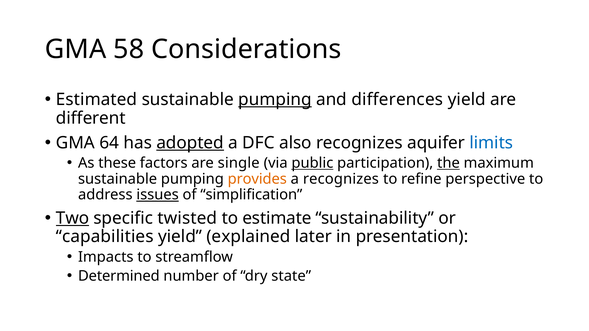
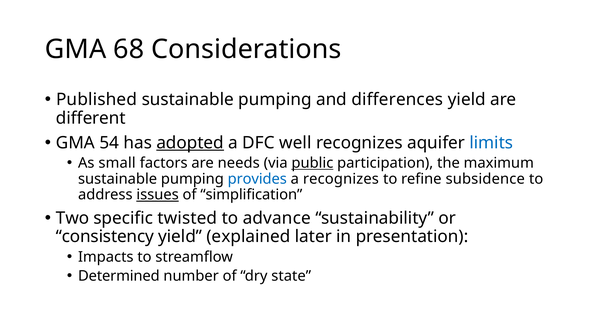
58: 58 -> 68 (129, 49)
Estimated: Estimated -> Published (97, 100)
pumping underline: present -> none (275, 100)
64: 64 -> 54 (109, 143)
also: also -> well (295, 143)
these: these -> small (117, 163)
single: single -> needs (239, 163)
the underline: present -> none (448, 163)
provides colour: orange -> blue (257, 179)
perspective: perspective -> subsidence (485, 179)
Two underline: present -> none (73, 218)
estimate: estimate -> advance (277, 218)
capabilities: capabilities -> consistency (105, 237)
